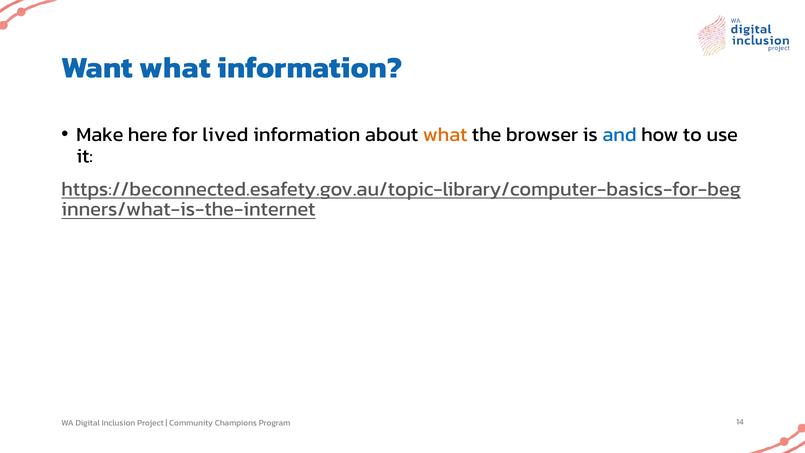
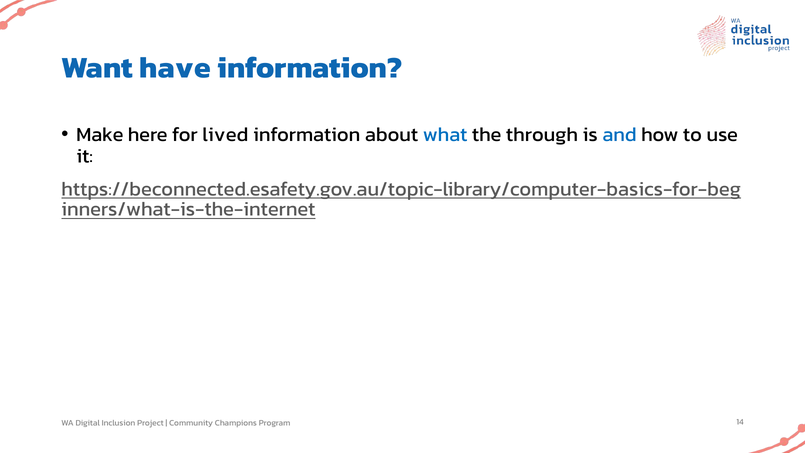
Want what: what -> have (175, 68)
what colour: orange -> blue (445, 134)
browser: browser -> through (542, 134)
